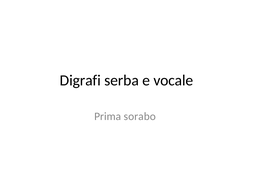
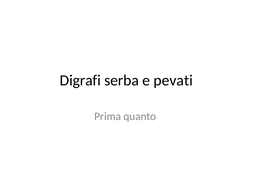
vocale: vocale -> pevati (173, 80)
sorabo: sorabo -> quanto (140, 116)
